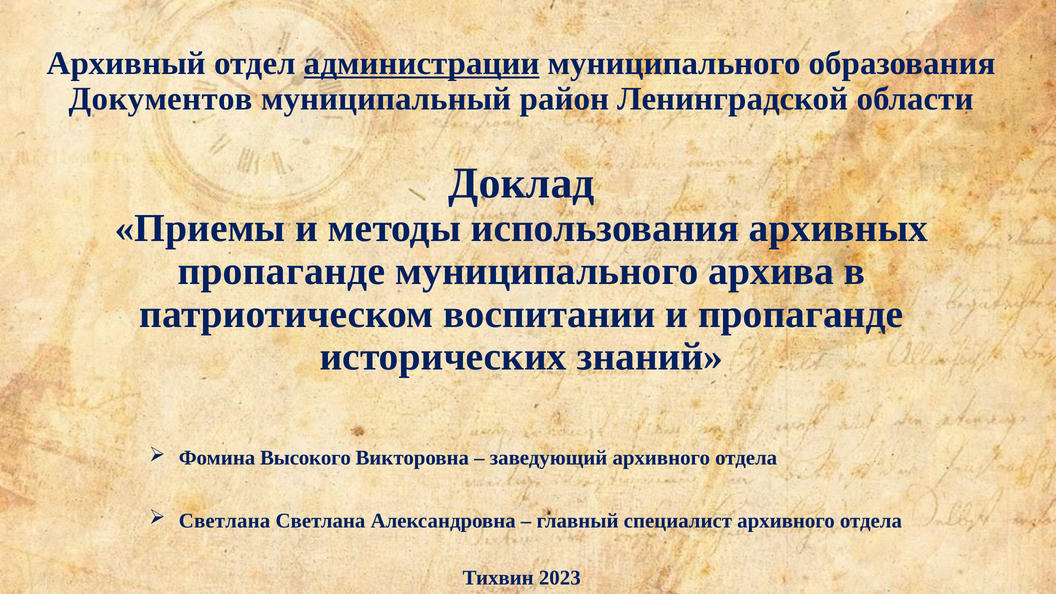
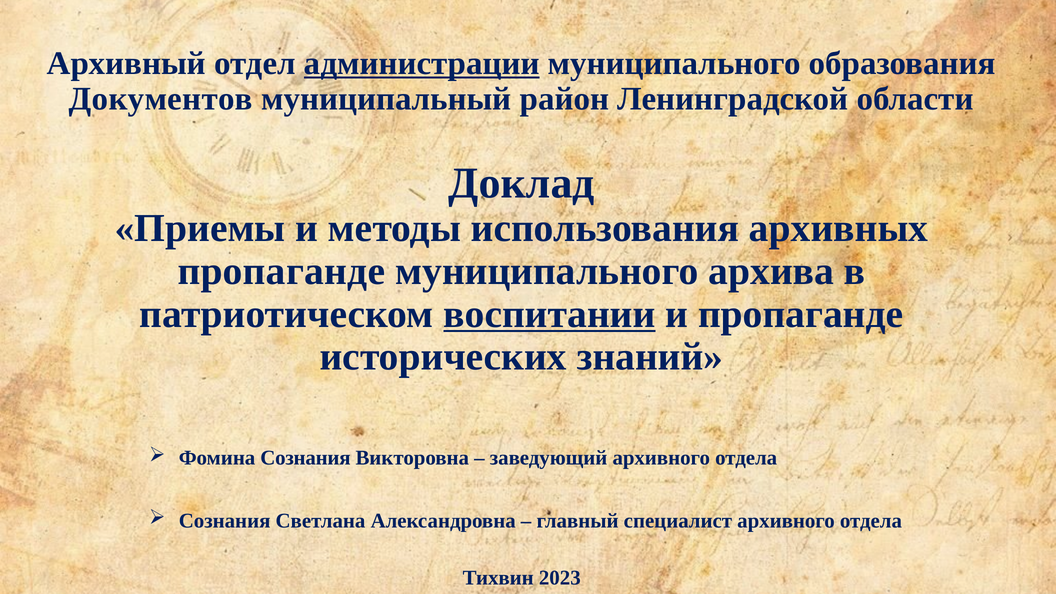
воспитании underline: none -> present (549, 314)
Фомина Высокого: Высокого -> Сознания (305, 458)
Светлана: Светлана -> Сознания (225, 521)
